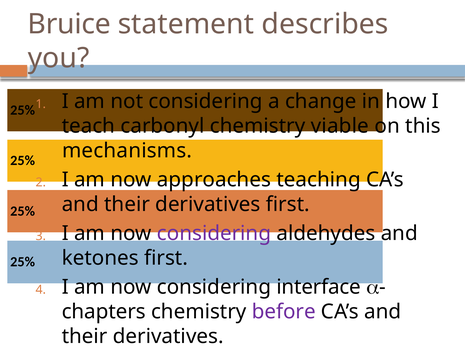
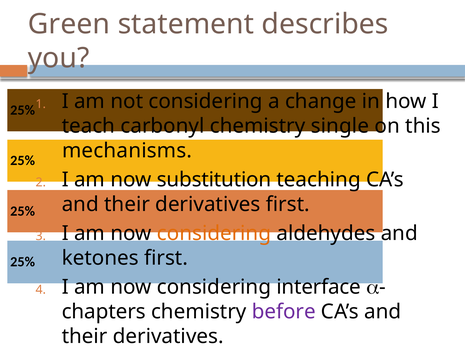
Bruice: Bruice -> Green (69, 24)
viable: viable -> single (340, 126)
approaches: approaches -> substitution (214, 180)
considering colour: purple -> orange (214, 234)
